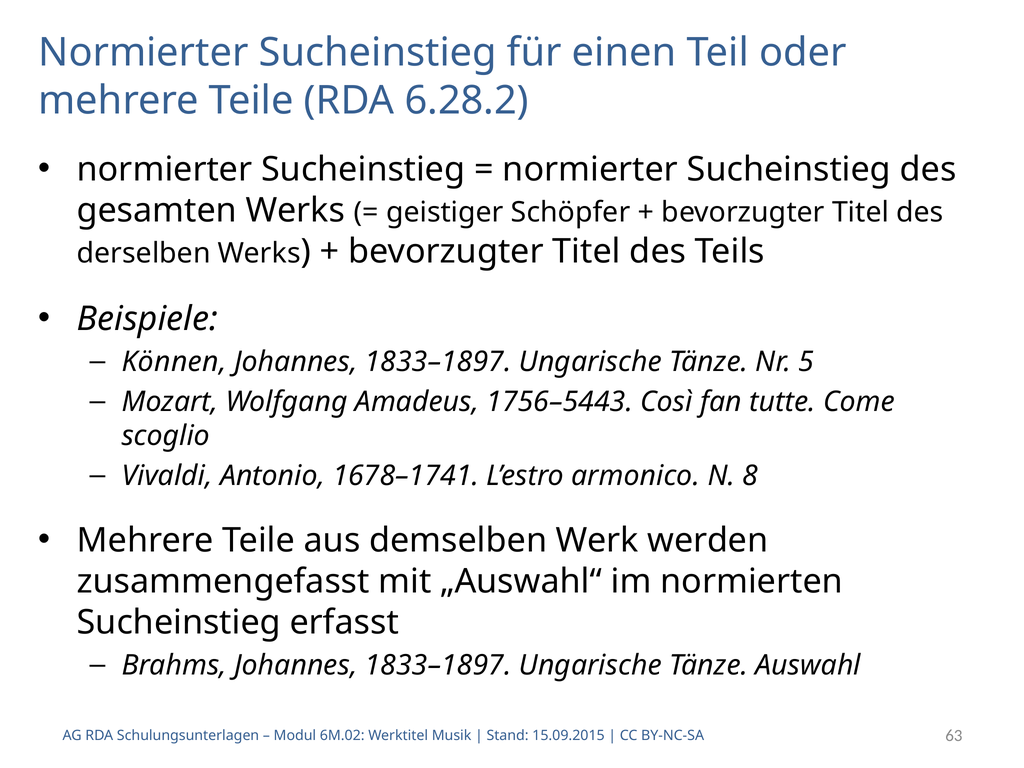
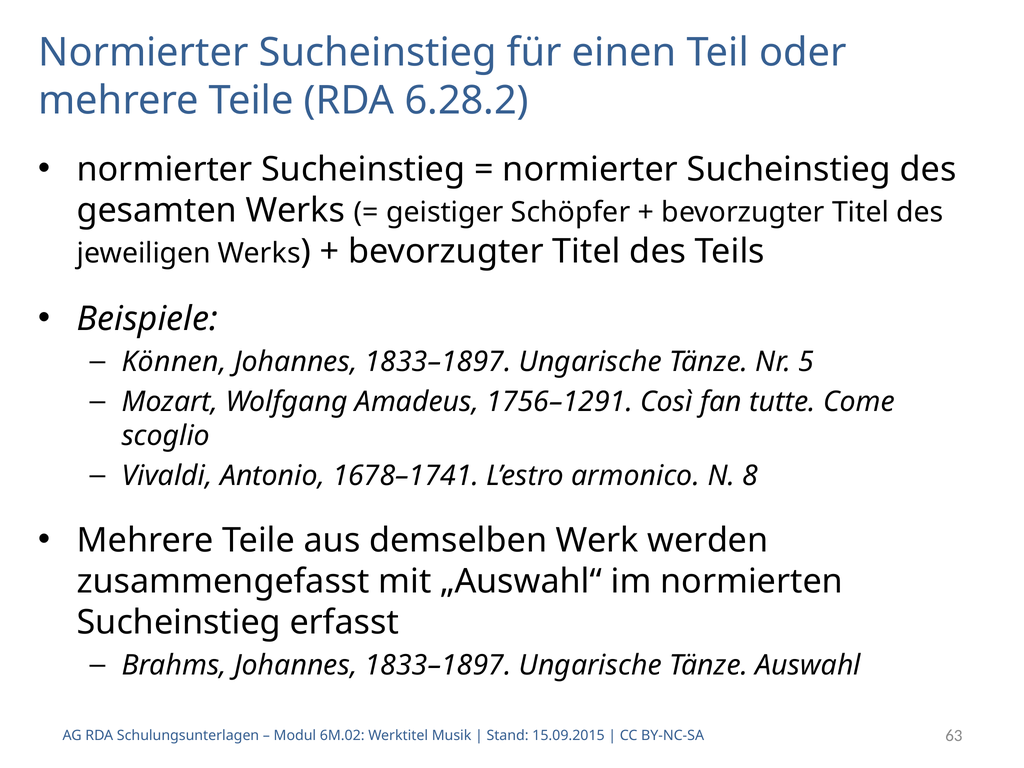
derselben: derselben -> jeweiligen (144, 253)
1756–5443: 1756–5443 -> 1756–1291 (560, 402)
